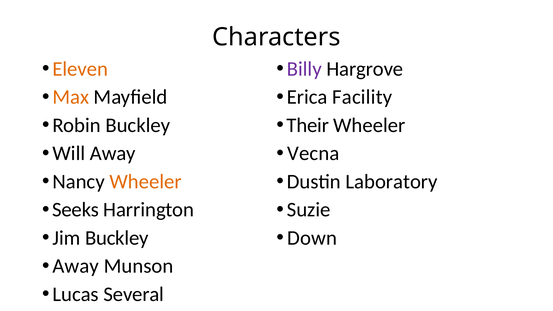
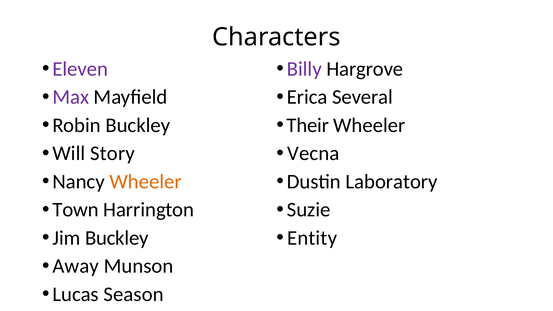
Eleven colour: orange -> purple (80, 69)
Max colour: orange -> purple (71, 97)
Facility: Facility -> Several (362, 97)
Will Away: Away -> Story (113, 153)
Seeks: Seeks -> Town (76, 210)
Down: Down -> Entity (312, 238)
Several: Several -> Season (134, 294)
